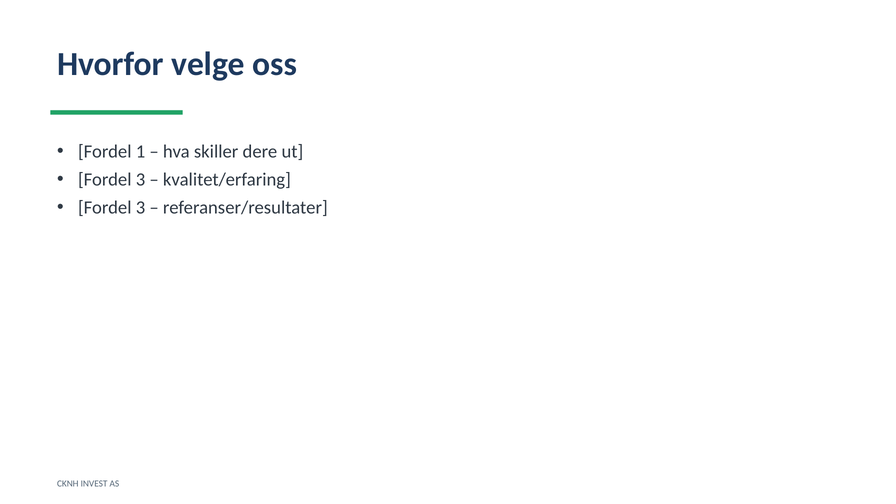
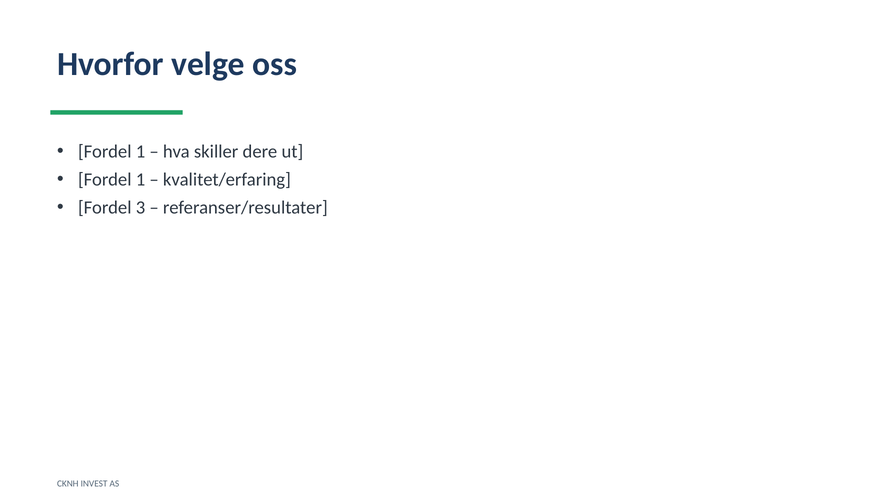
3: 3 -> 1 (141, 180)
